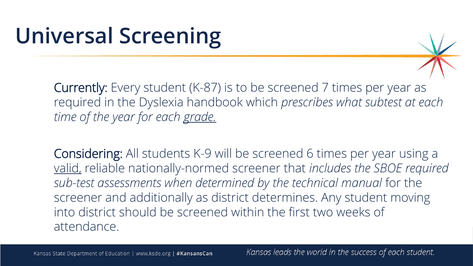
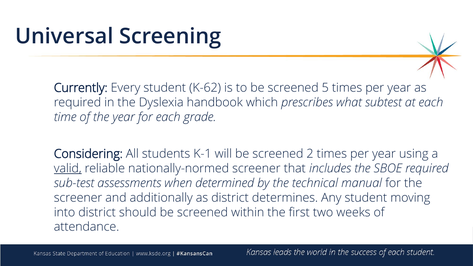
K-87: K-87 -> K-62 (205, 88)
7: 7 -> 5 (325, 88)
grade underline: present -> none (200, 117)
K-9: K-9 -> K-1 (202, 154)
6: 6 -> 2 (310, 154)
